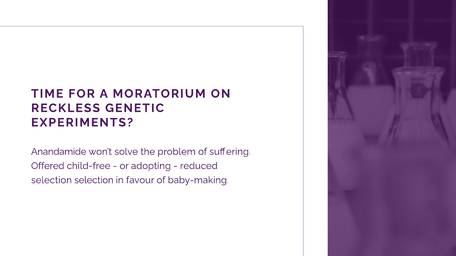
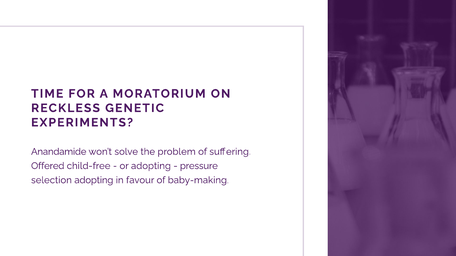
reduced: reduced -> pressure (199, 166)
selection selection: selection -> adopting (94, 180)
